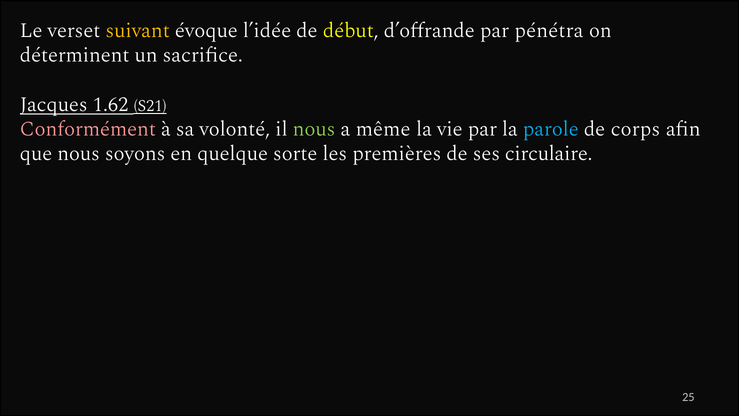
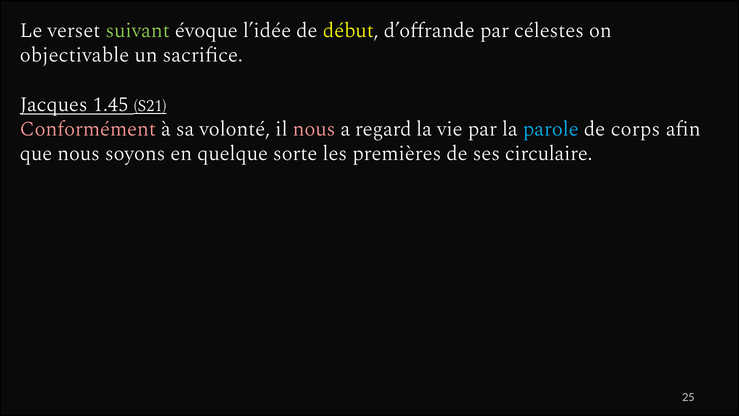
suivant colour: yellow -> light green (138, 30)
pénétra: pénétra -> célestes (549, 30)
déterminent: déterminent -> objectivable (75, 55)
1.62: 1.62 -> 1.45 (111, 104)
nous colour: light green -> pink (314, 129)
même: même -> regard (383, 129)
